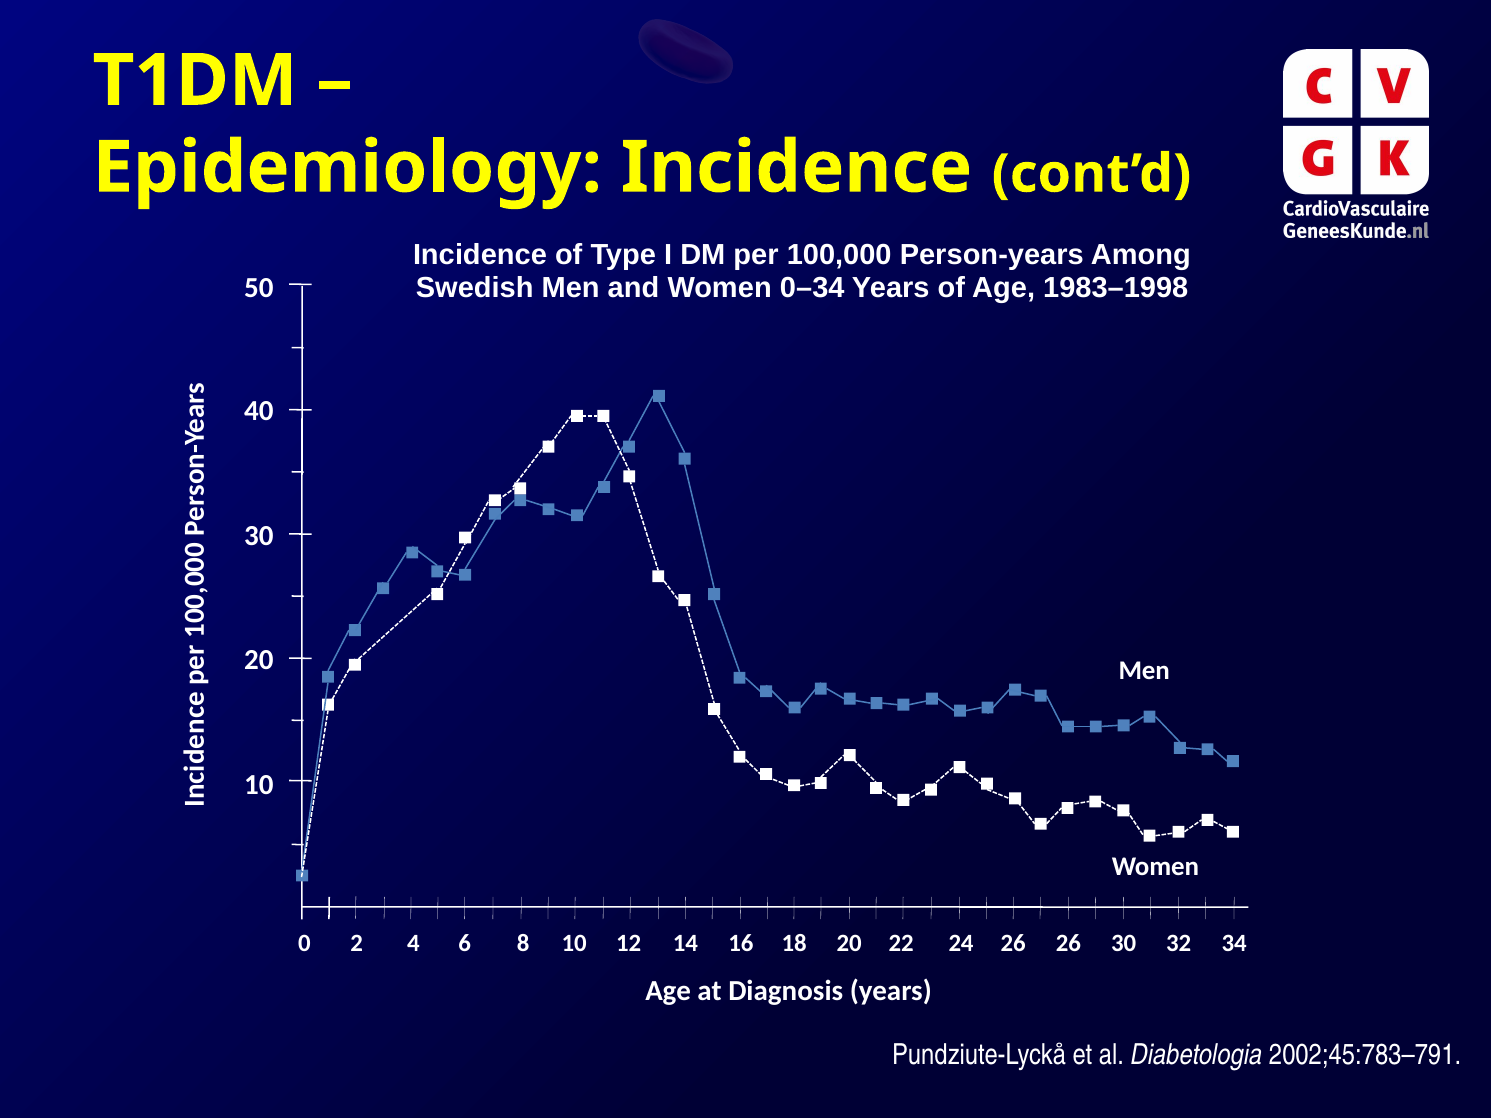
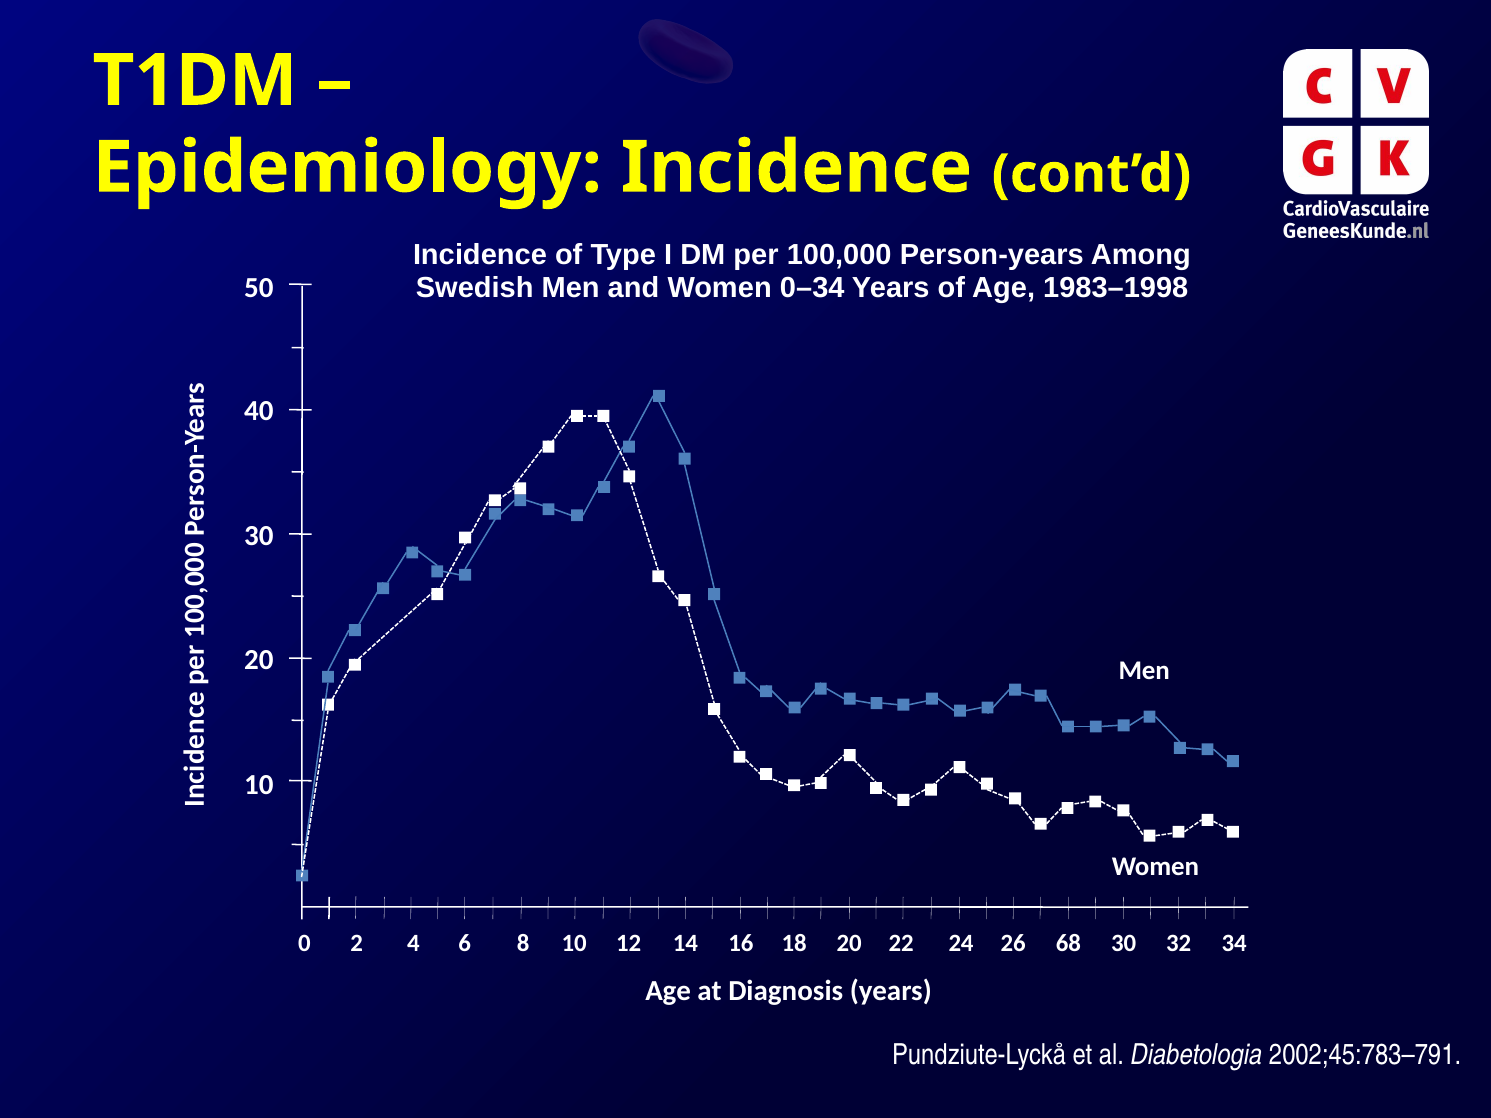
26 26: 26 -> 68 (1068, 943)
